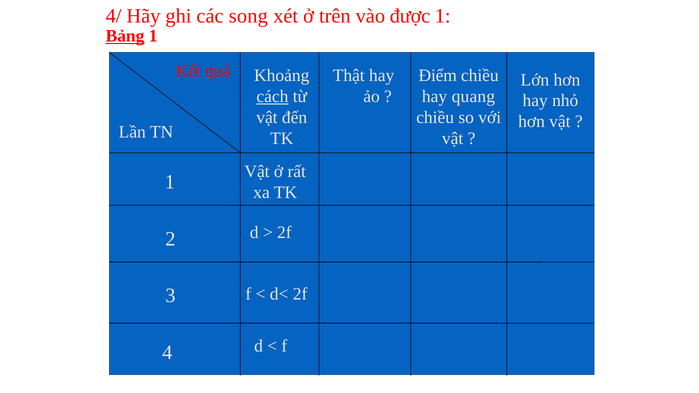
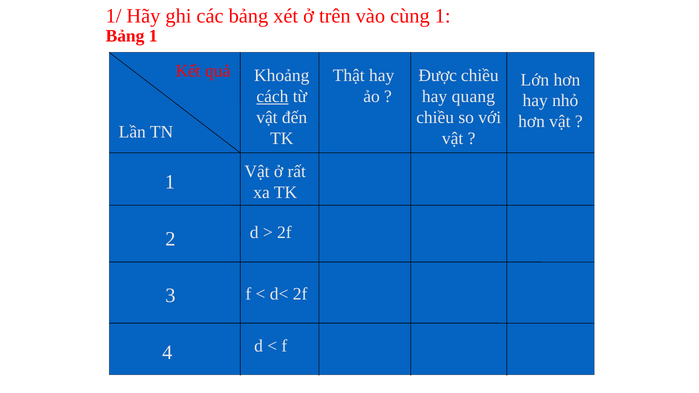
4/: 4/ -> 1/ (114, 16)
các song: song -> bảng (248, 16)
được: được -> cùng (410, 16)
Bảng underline: present -> none (125, 36)
Điểm: Điểm -> Được (438, 75)
